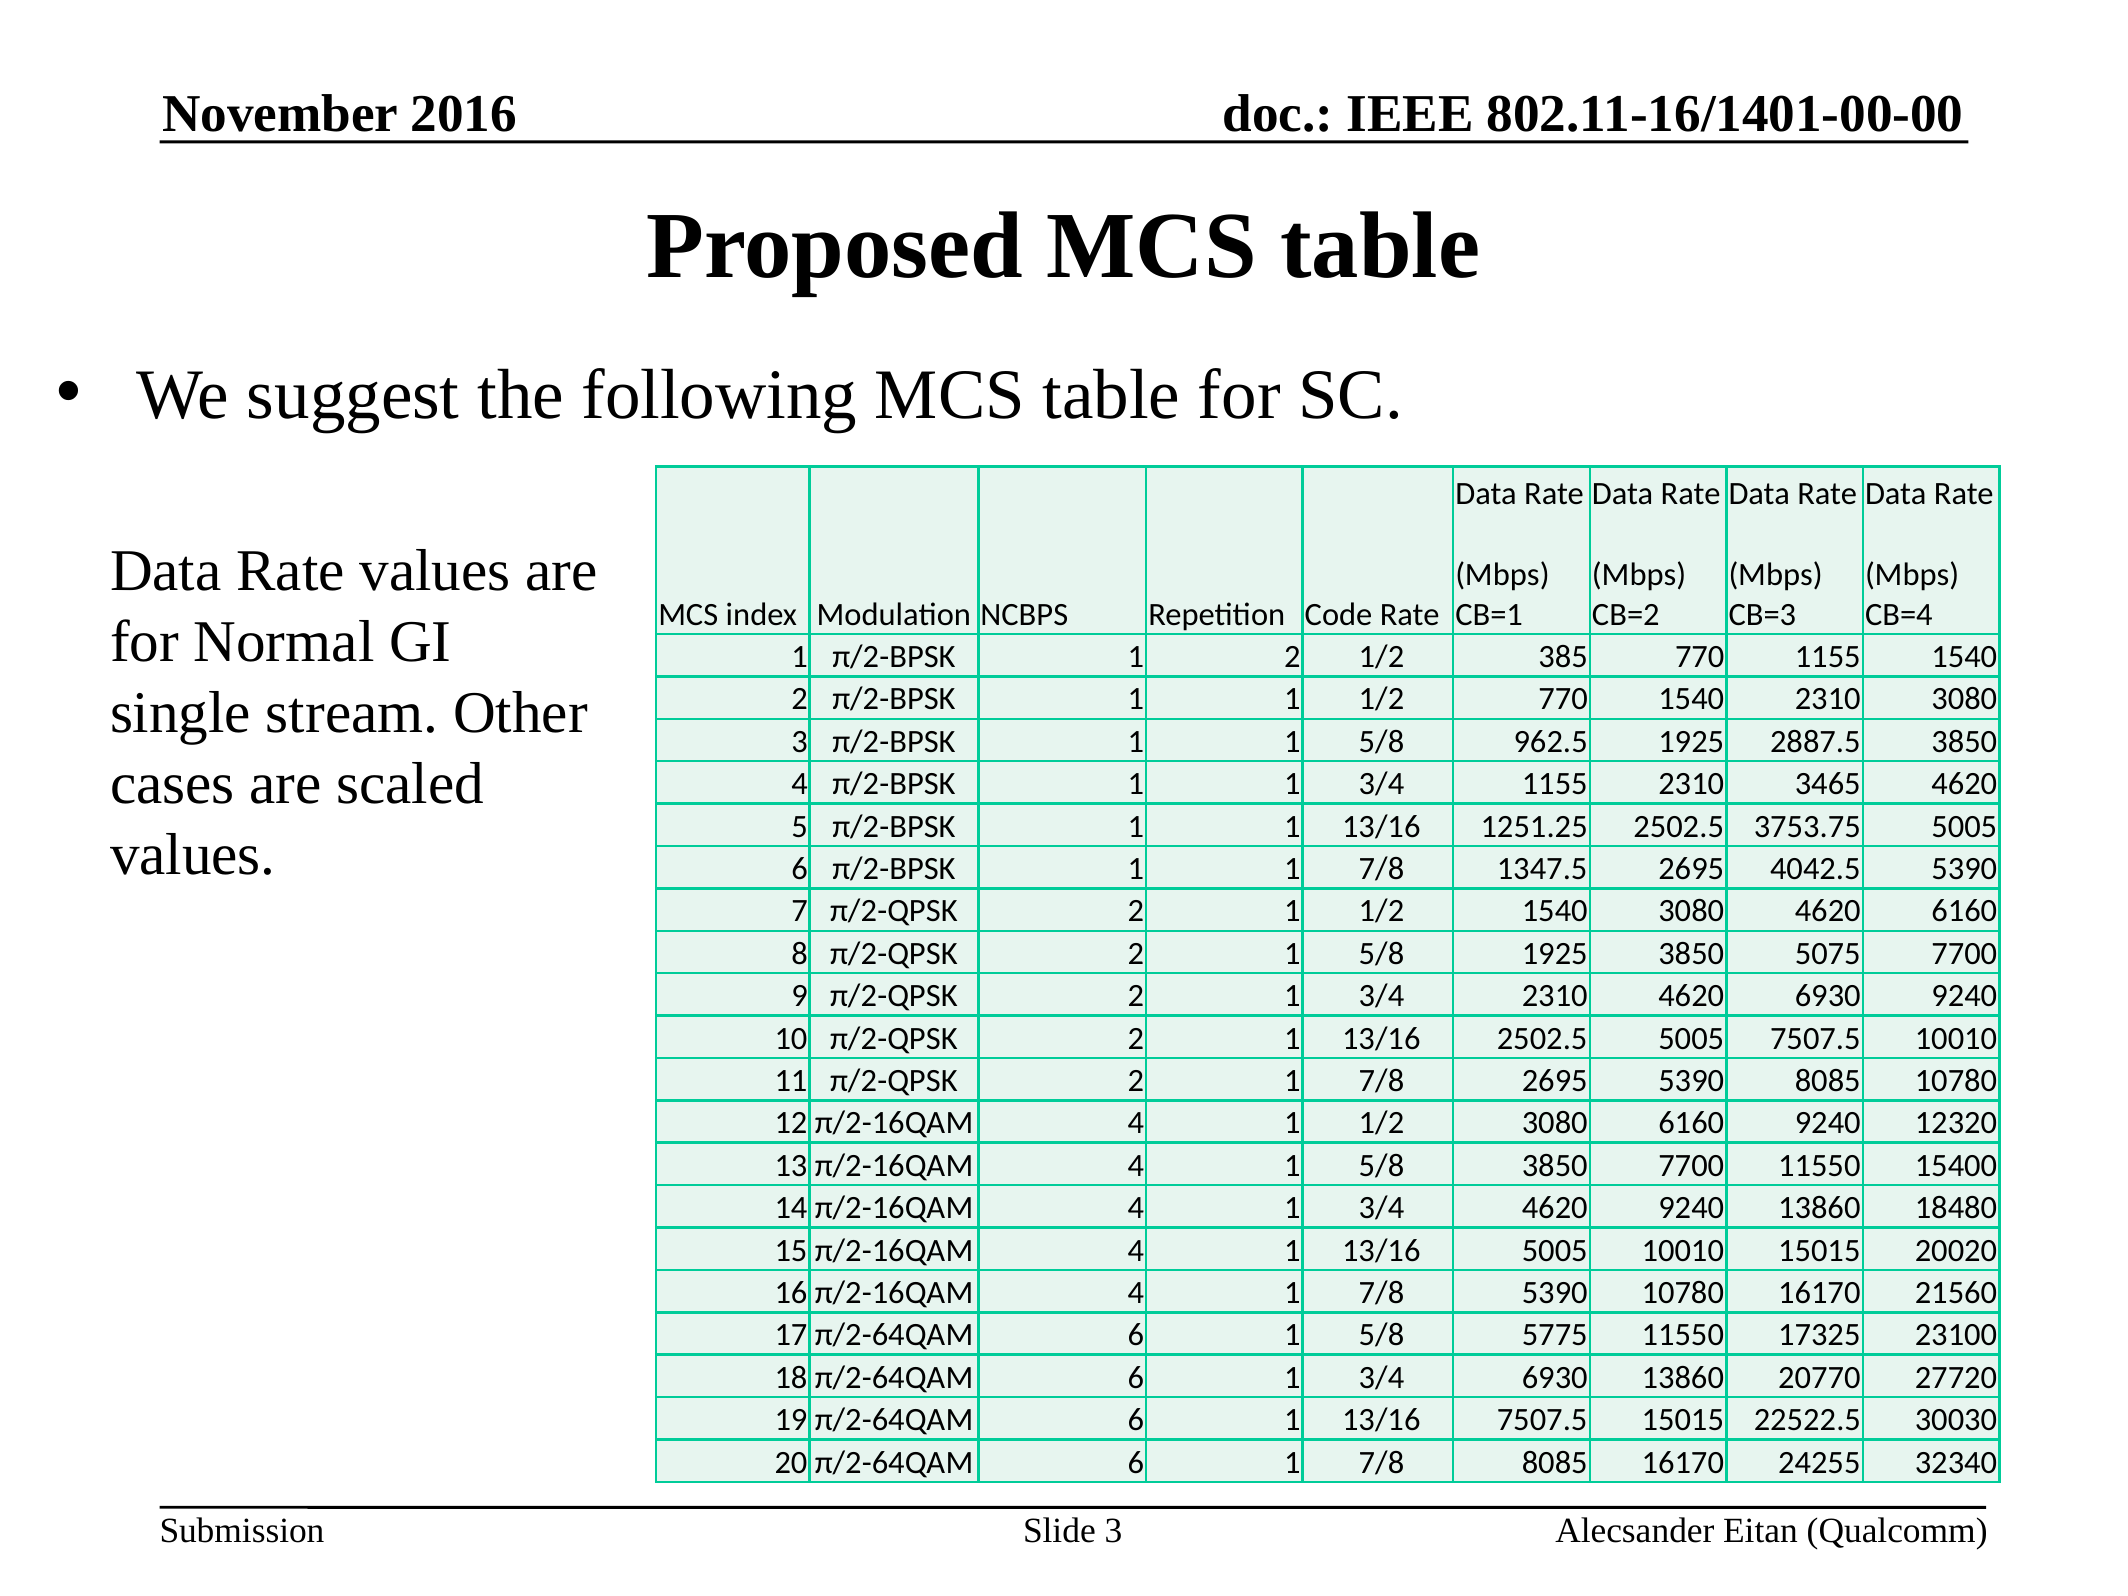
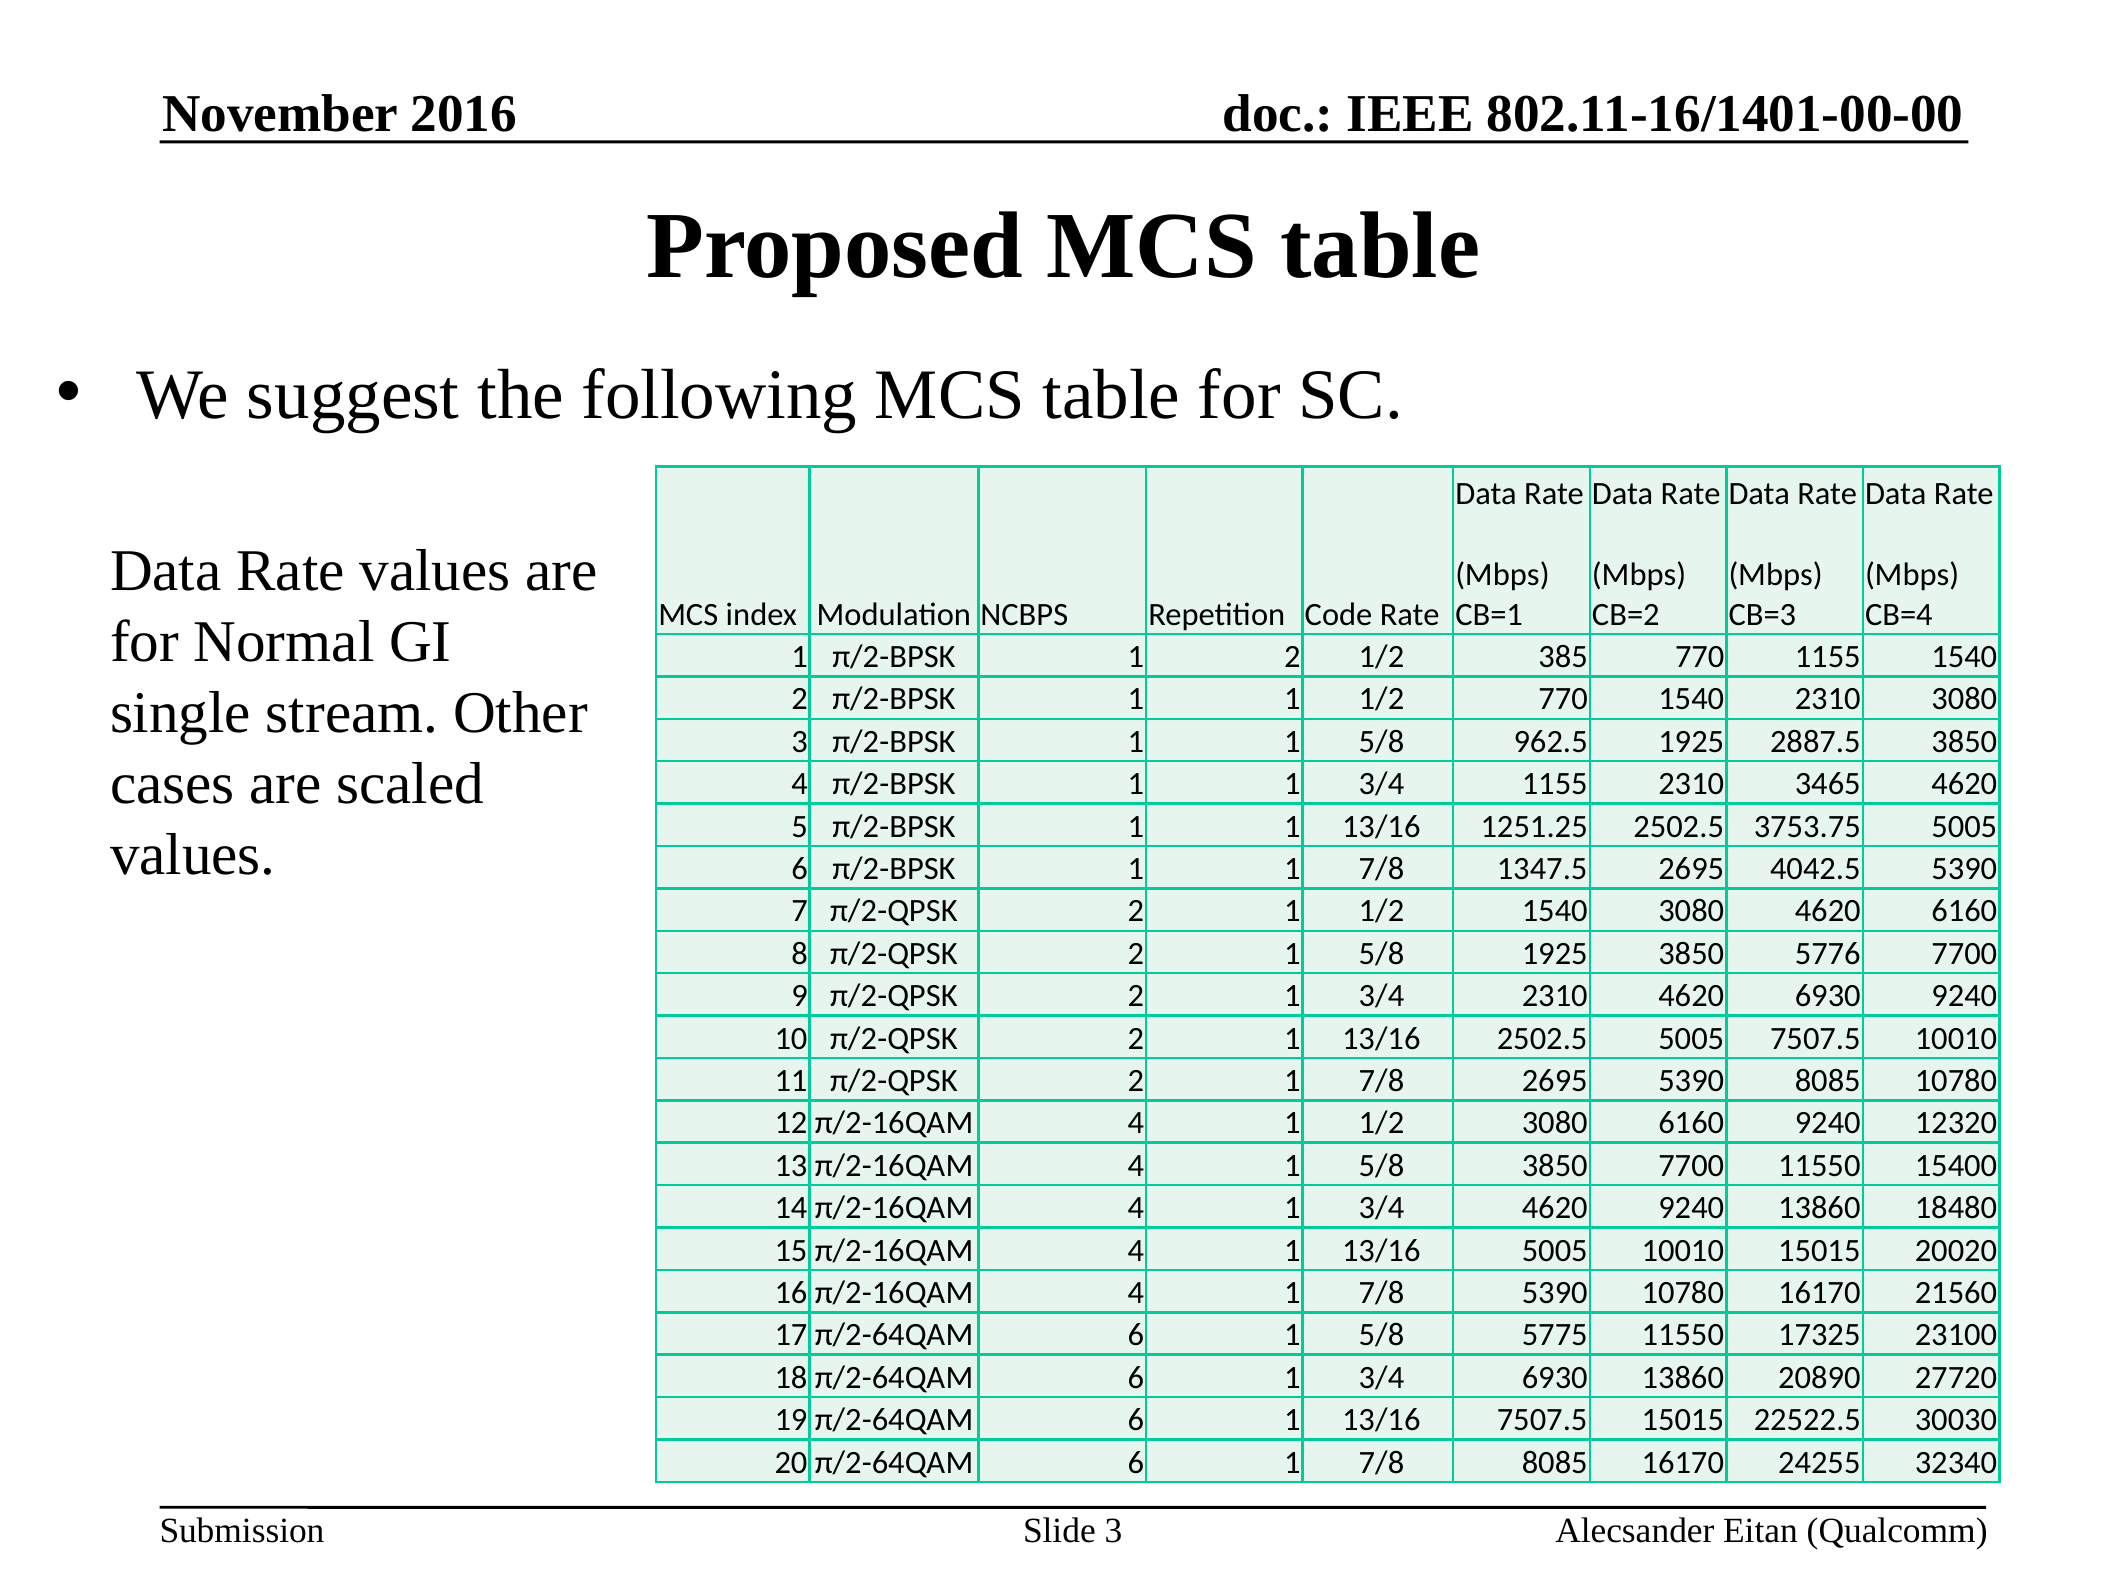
5075: 5075 -> 5776 (1828, 954)
20770: 20770 -> 20890 (1819, 1378)
